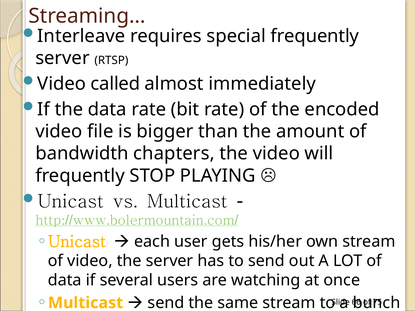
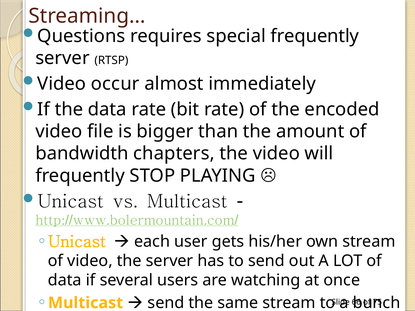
Interleave: Interleave -> Questions (81, 36)
called: called -> occur (115, 84)
